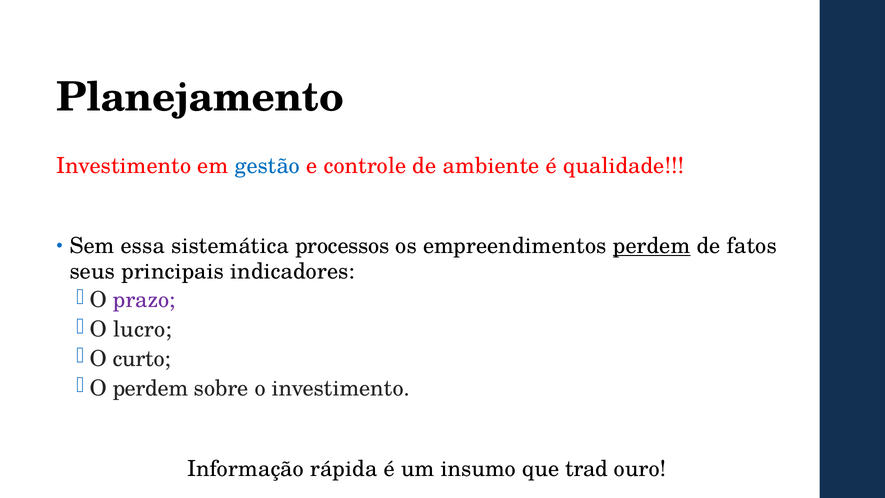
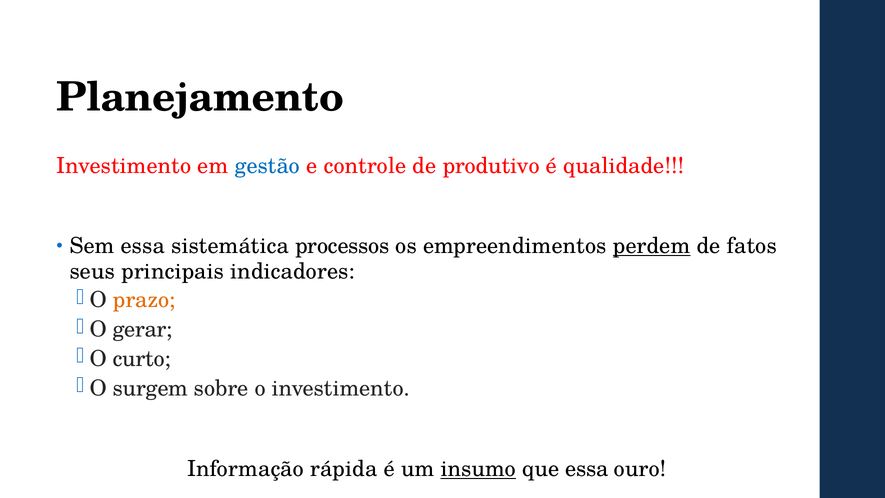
ambiente: ambiente -> produtivo (491, 166)
prazo colour: purple -> orange (144, 300)
lucro: lucro -> gerar (143, 329)
O perdem: perdem -> surgem (150, 388)
insumo underline: none -> present (478, 469)
que trad: trad -> essa (587, 469)
